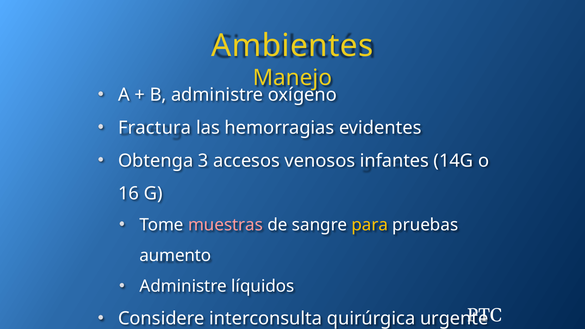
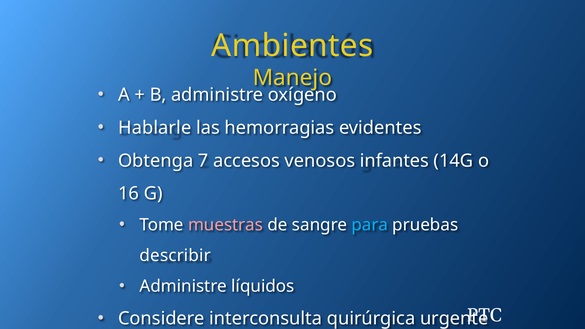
Fractura: Fractura -> Hablarle (155, 128)
3: 3 -> 7 (203, 161)
para colour: yellow -> light blue (370, 225)
aumento: aumento -> describir (175, 256)
